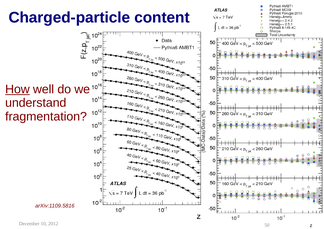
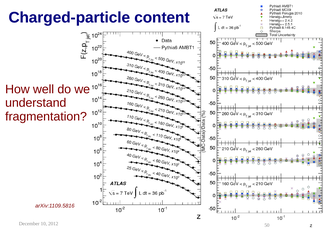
How underline: present -> none (17, 89)
